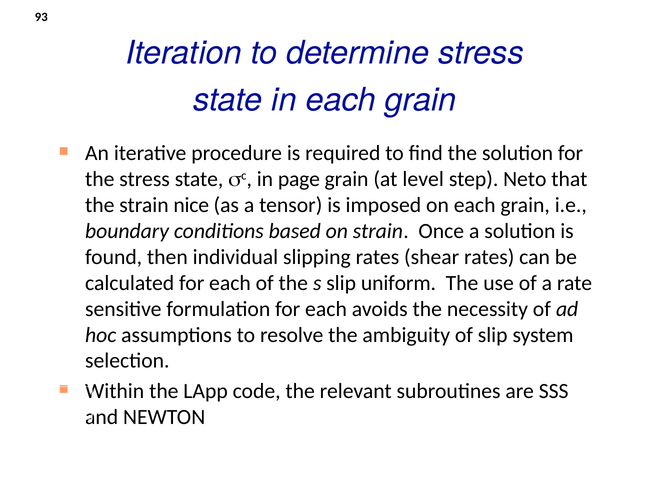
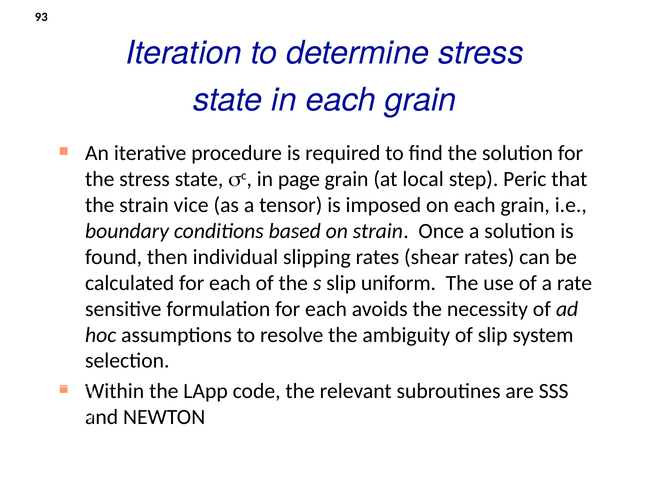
level: level -> local (423, 179)
Neto: Neto -> Peric (525, 179)
nice: nice -> vice (191, 205)
